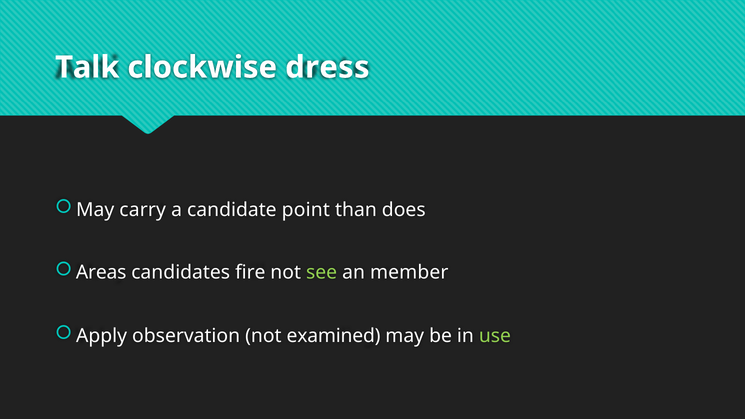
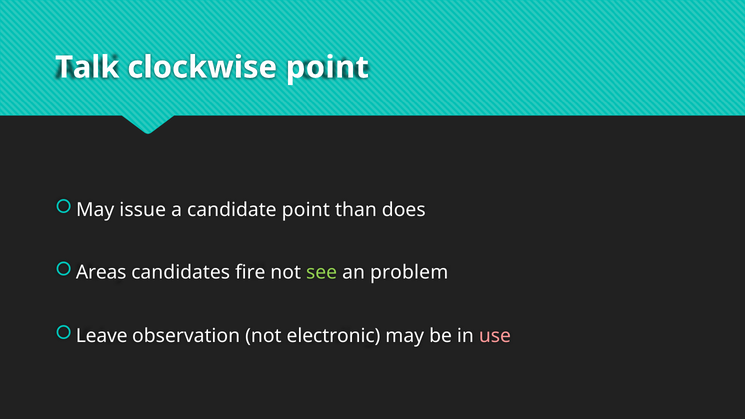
clockwise dress: dress -> point (327, 67)
carry: carry -> issue (143, 210)
member: member -> problem (409, 273)
Apply: Apply -> Leave (102, 336)
examined: examined -> electronic (333, 336)
use colour: light green -> pink (495, 336)
